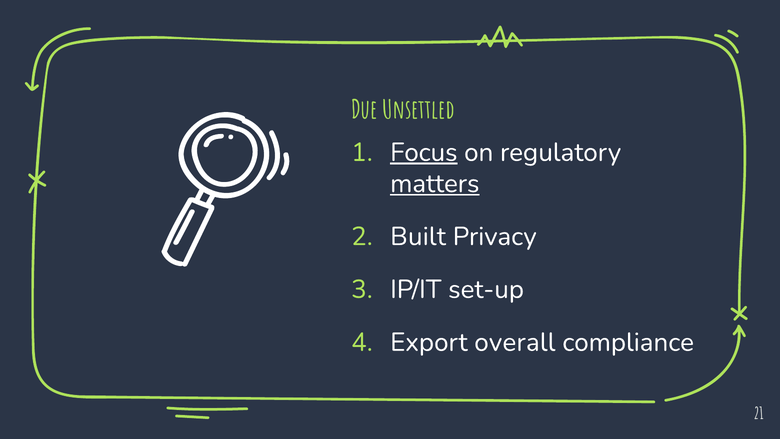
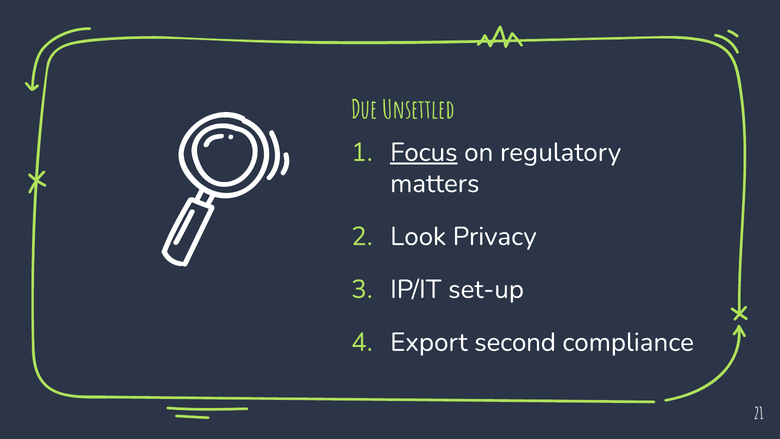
matters underline: present -> none (435, 183)
Built: Built -> Look (418, 236)
overall: overall -> second (515, 342)
